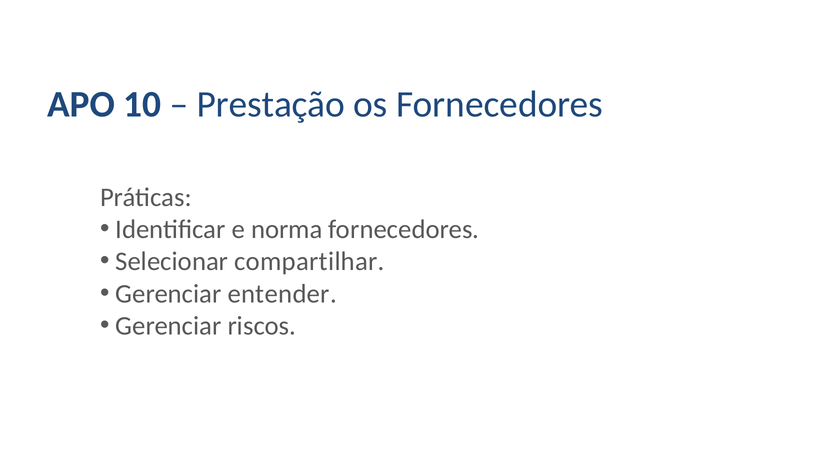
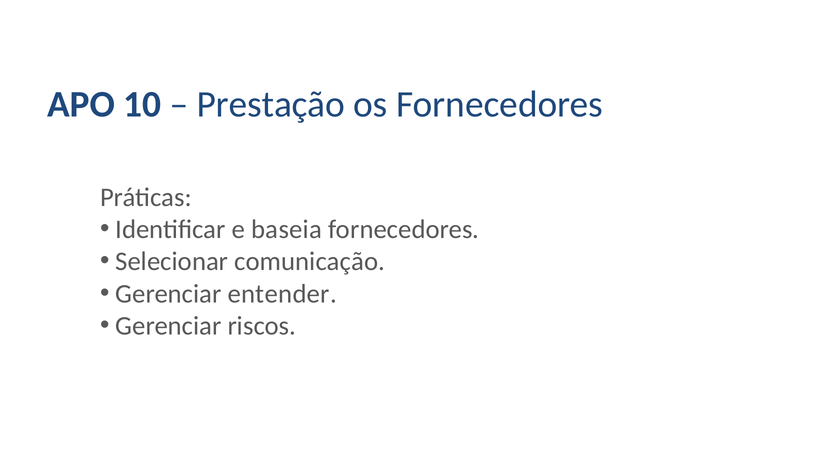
norma: norma -> baseia (287, 229)
compartilhar: compartilhar -> comunicação (310, 261)
